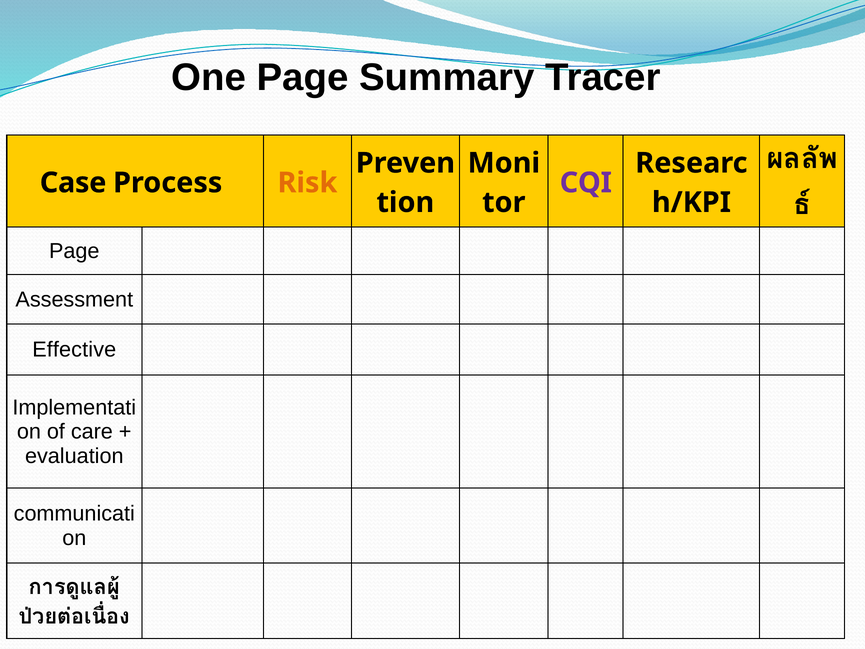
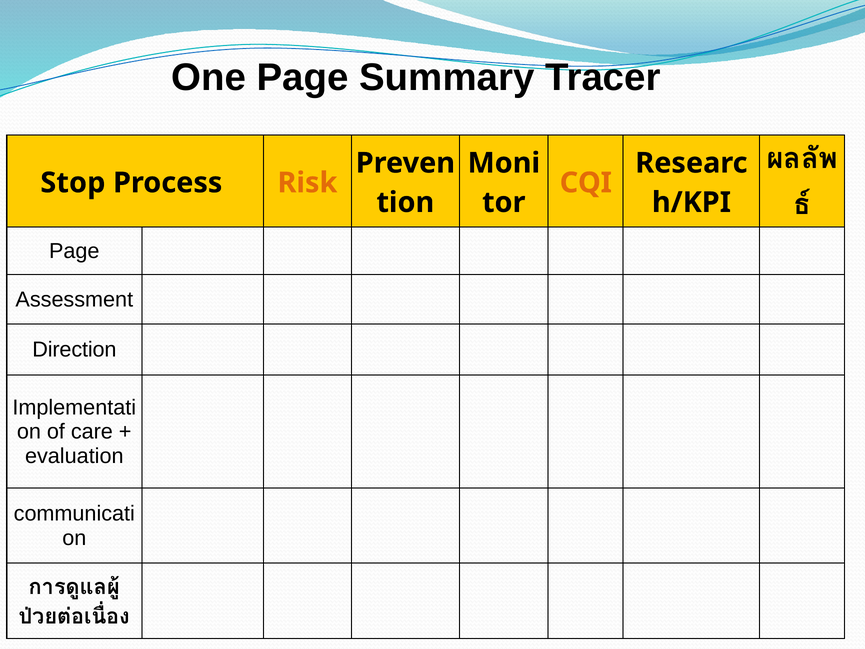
Case: Case -> Stop (73, 183)
CQI colour: purple -> orange (586, 183)
Effective: Effective -> Direction (74, 350)
